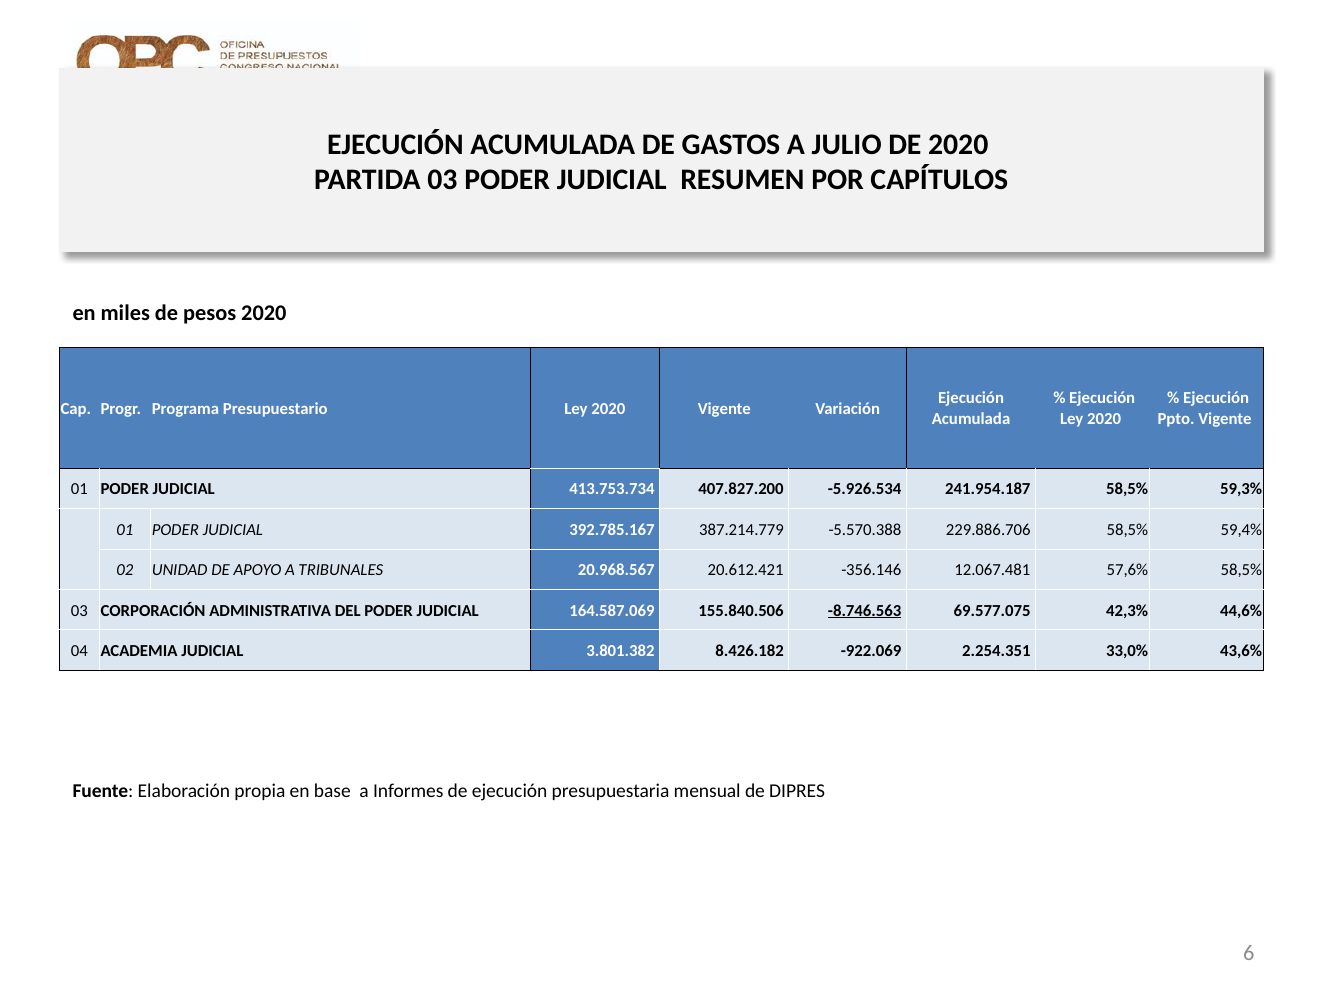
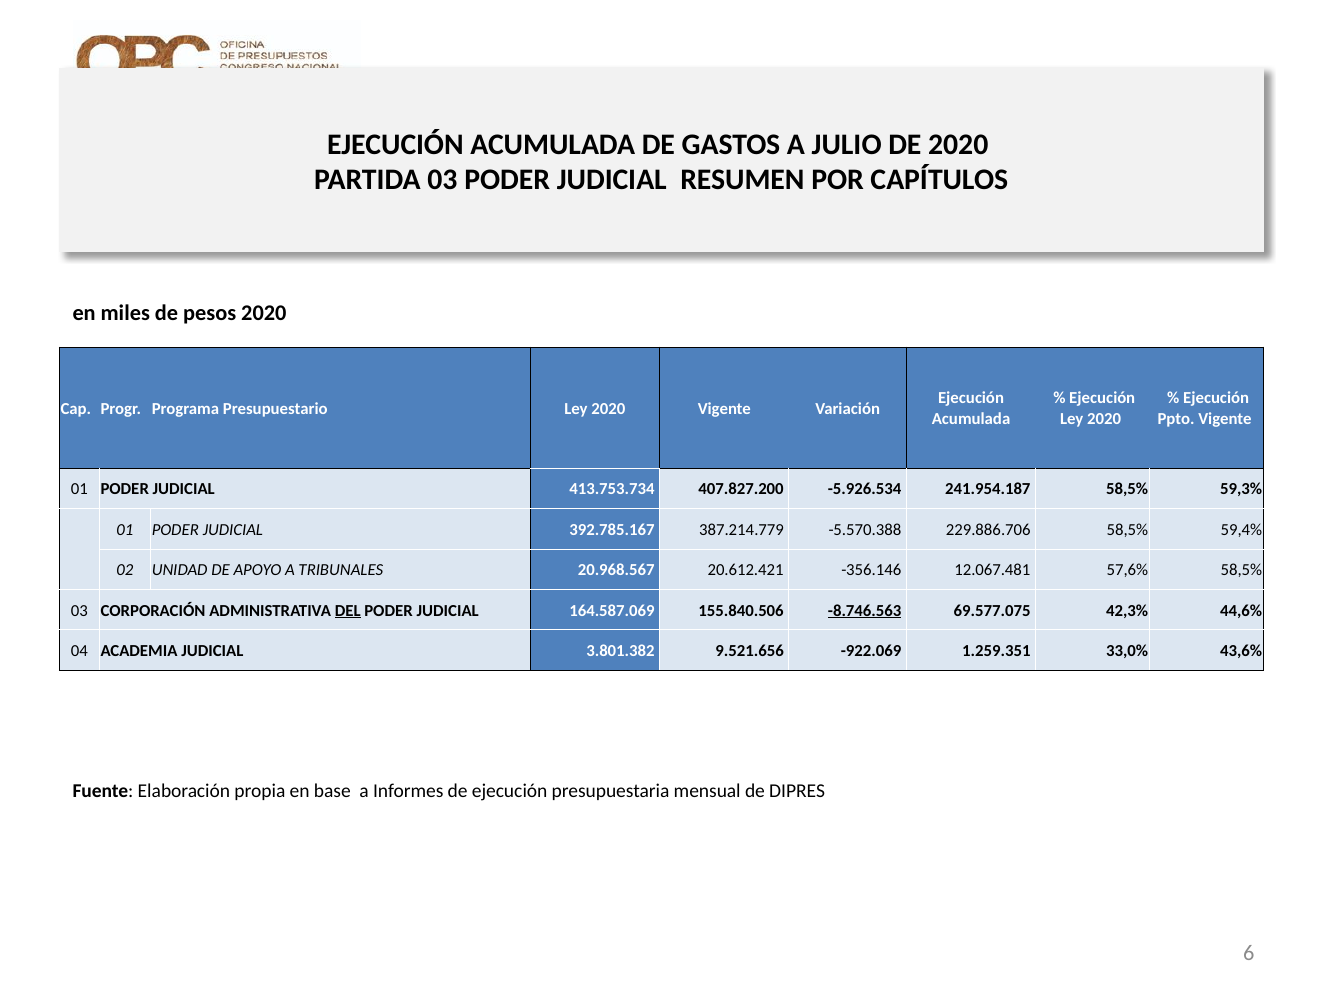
DEL underline: none -> present (348, 610)
8.426.182: 8.426.182 -> 9.521.656 (750, 651)
2.254.351: 2.254.351 -> 1.259.351 (996, 651)
